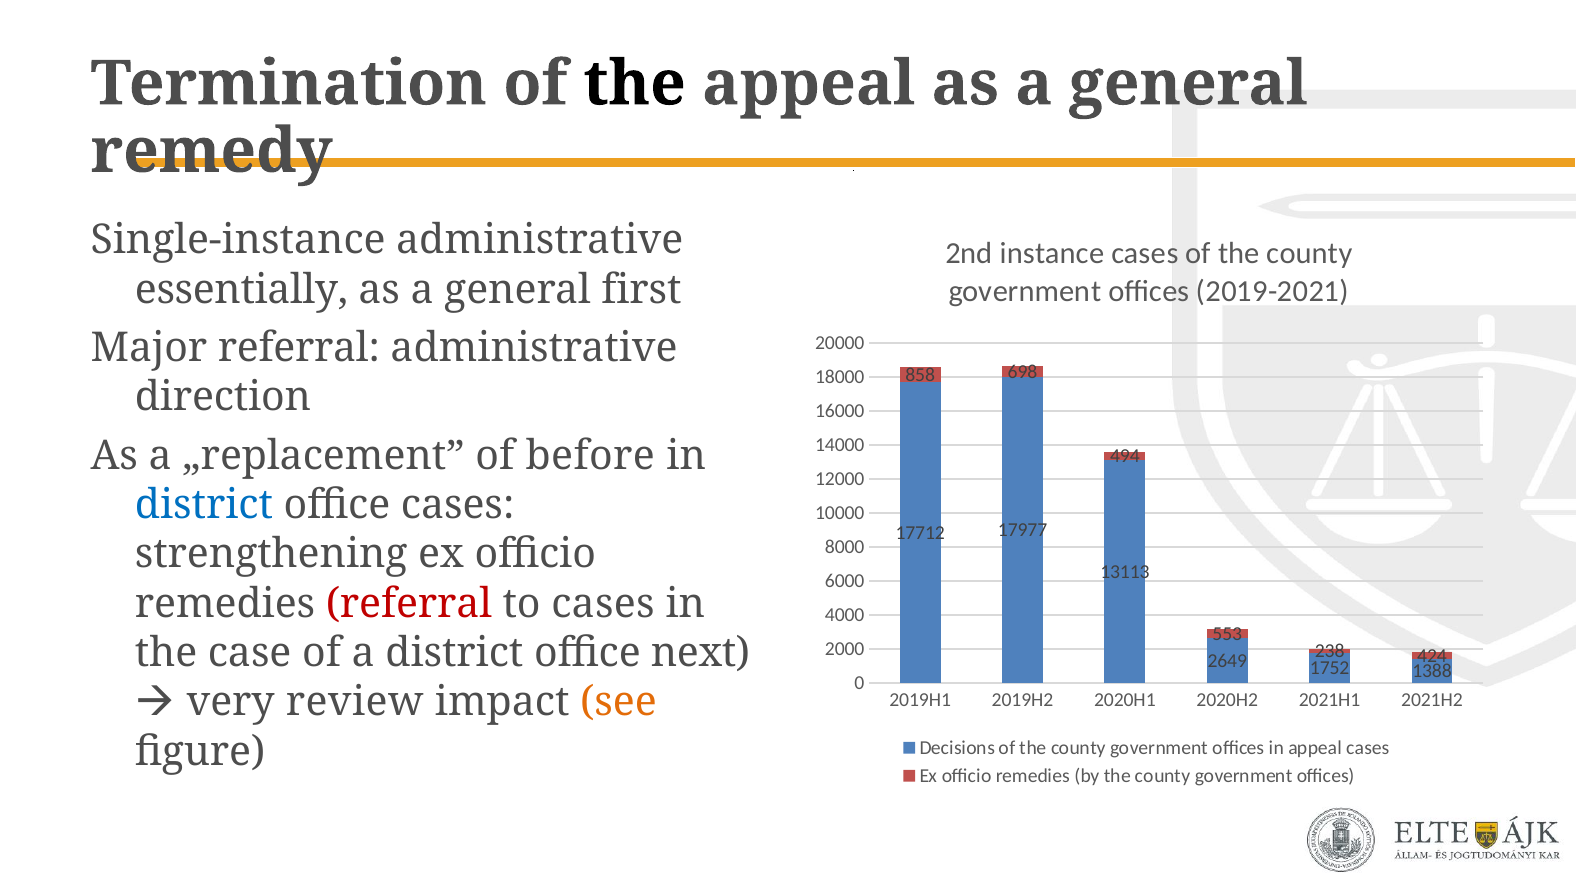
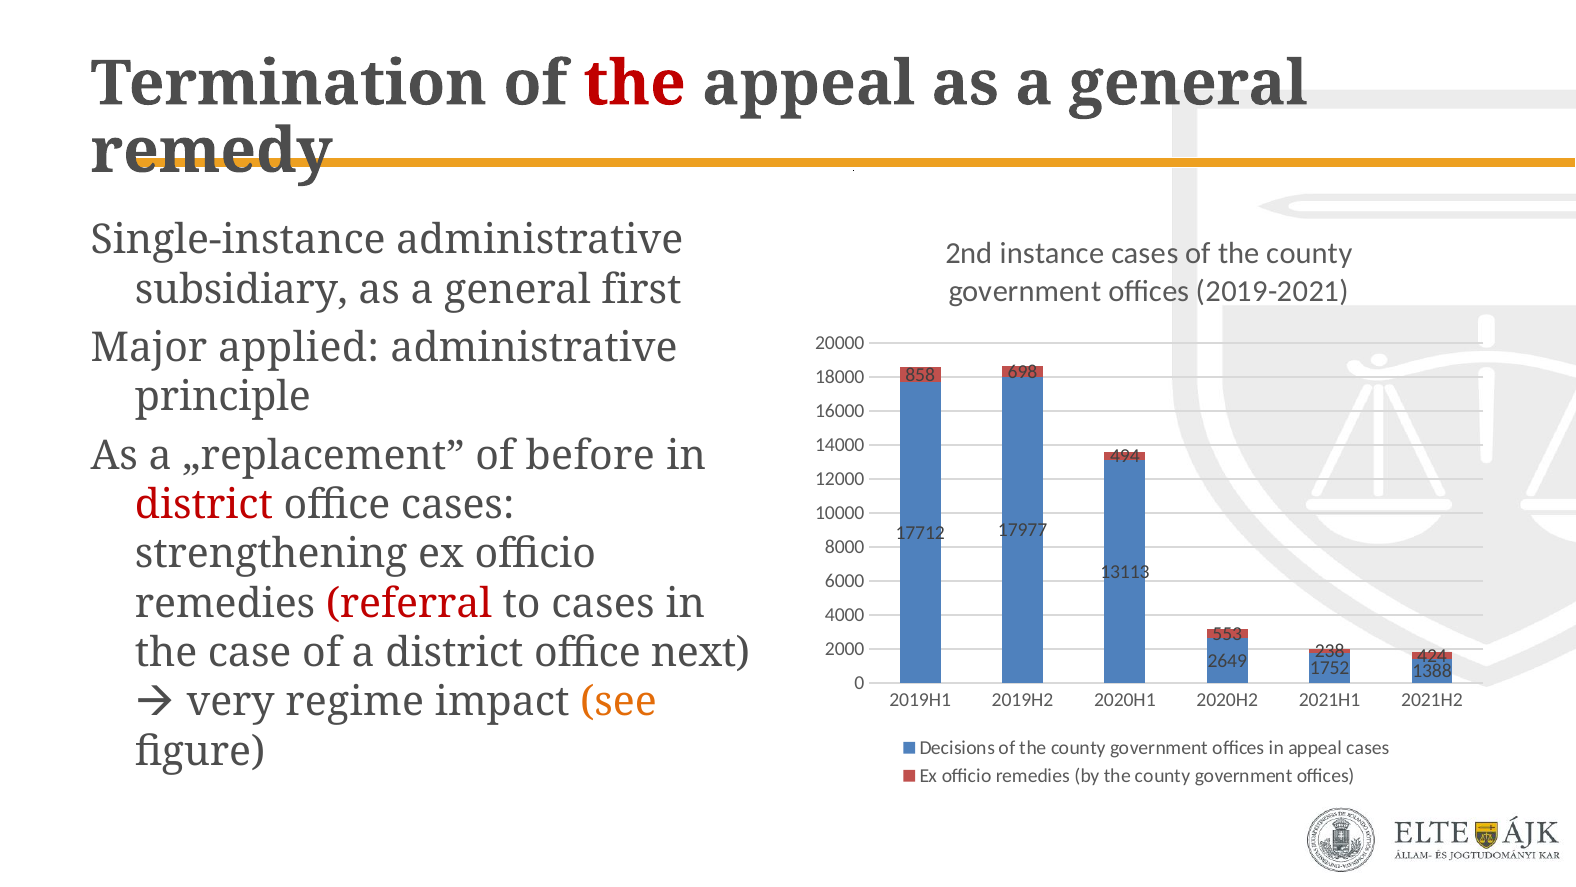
the colour: black -> red (635, 84)
essentially: essentially -> subsidiary (241, 289)
Major referral: referral -> applied (299, 348)
direction: direction -> principle (223, 397)
district colour: blue -> red (204, 505)
review: review -> regime (355, 702)
